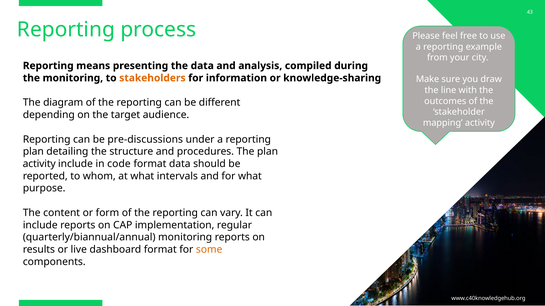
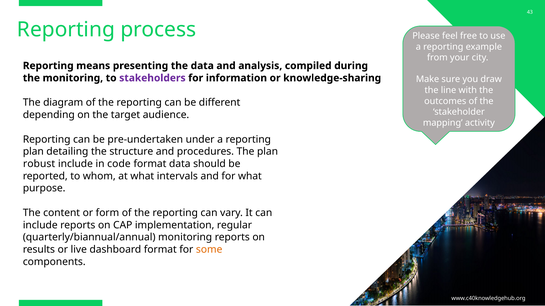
stakeholders colour: orange -> purple (152, 78)
pre-discussions: pre-discussions -> pre-undertaken (145, 140)
activity: activity -> robust (39, 164)
